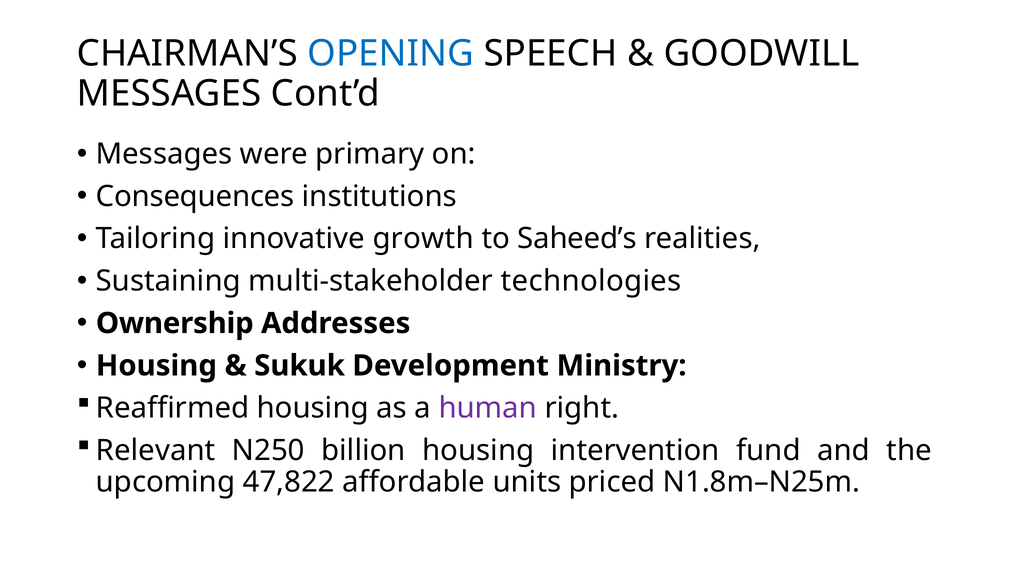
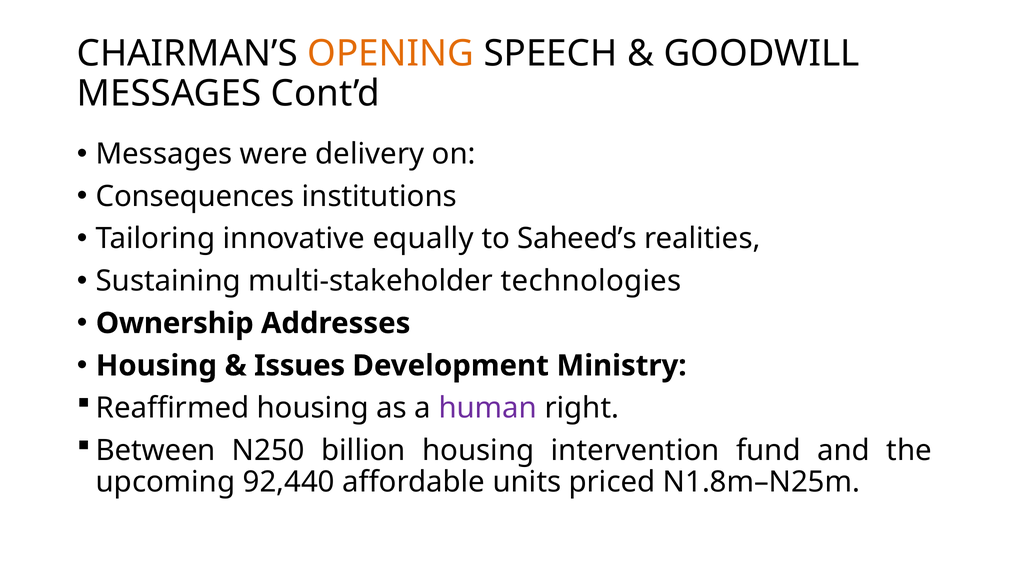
OPENING colour: blue -> orange (391, 54)
primary: primary -> delivery (370, 154)
growth: growth -> equally (423, 238)
Sukuk: Sukuk -> Issues (300, 365)
Relevant: Relevant -> Between (156, 450)
47,822: 47,822 -> 92,440 (289, 482)
